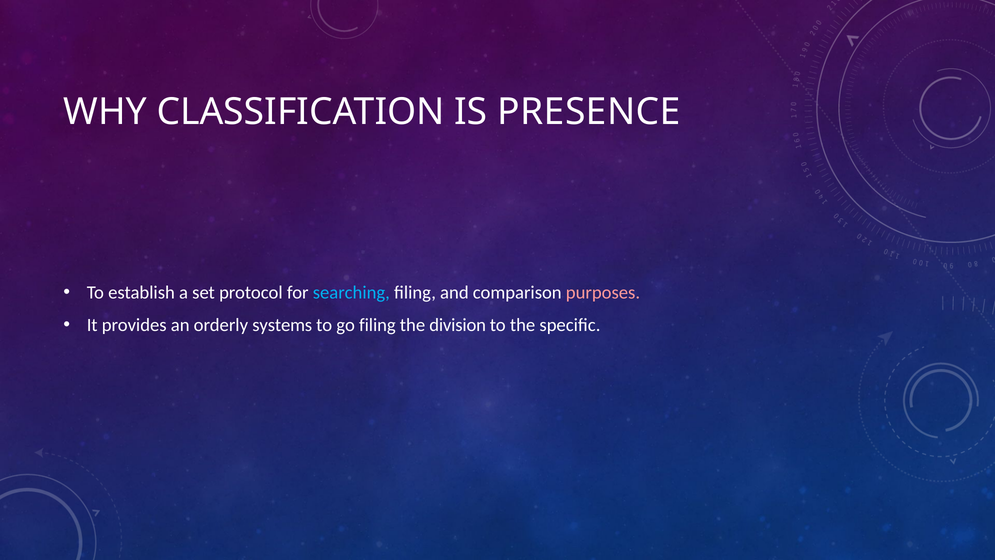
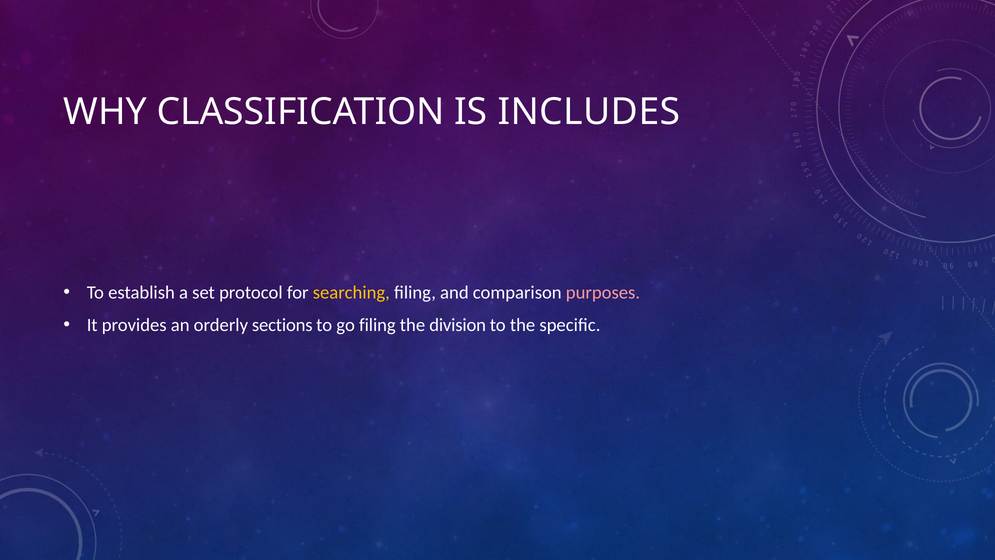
PRESENCE: PRESENCE -> INCLUDES (589, 112)
searching colour: light blue -> yellow (351, 292)
systems: systems -> sections (282, 325)
